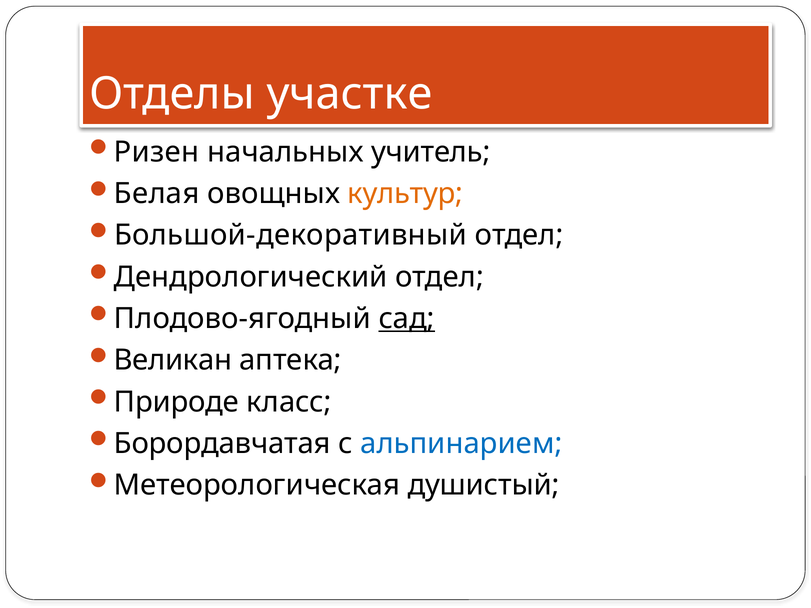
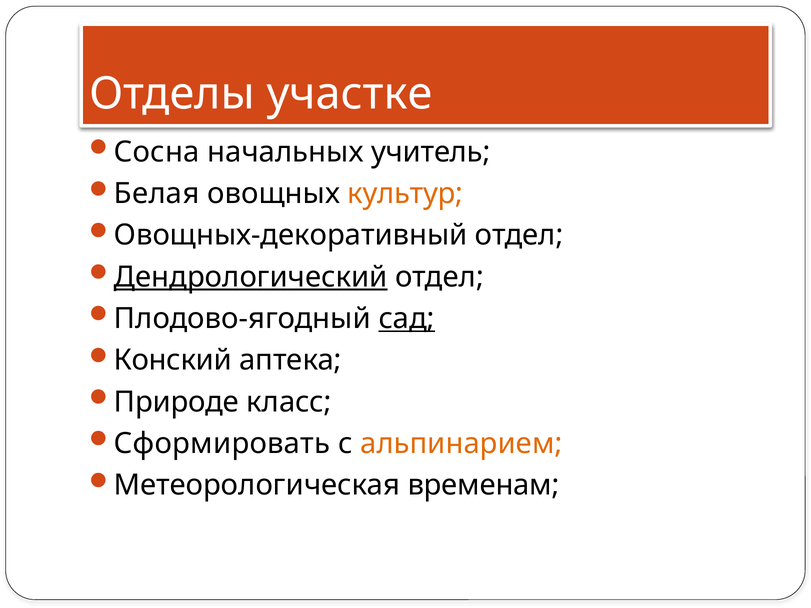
Ризен: Ризен -> Сосна (157, 152)
Большой-декоративный: Большой-декоративный -> Овощных-декоративный (291, 235)
Дендрологический underline: none -> present (251, 277)
Великан: Великан -> Конский (173, 360)
Борордавчатая: Борордавчатая -> Сформировать (222, 444)
альпинарием colour: blue -> orange (461, 444)
душистый: душистый -> временам (484, 485)
